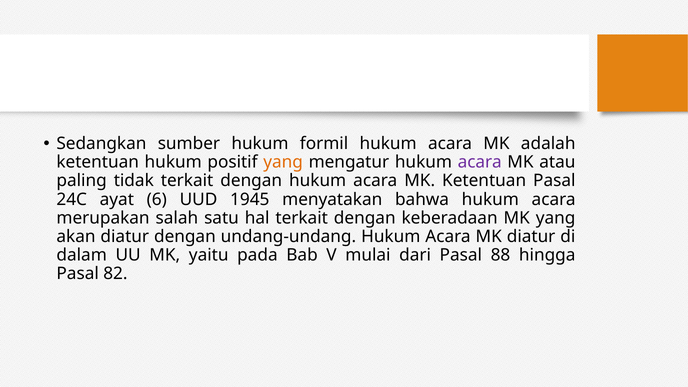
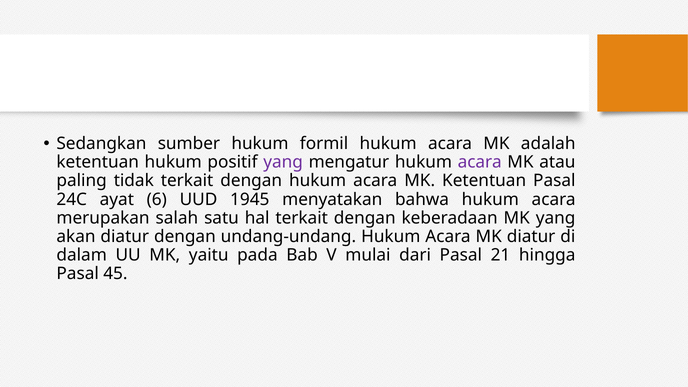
yang colour: orange -> purple (283, 162)
88: 88 -> 21 (500, 255)
82: 82 -> 45 (115, 274)
